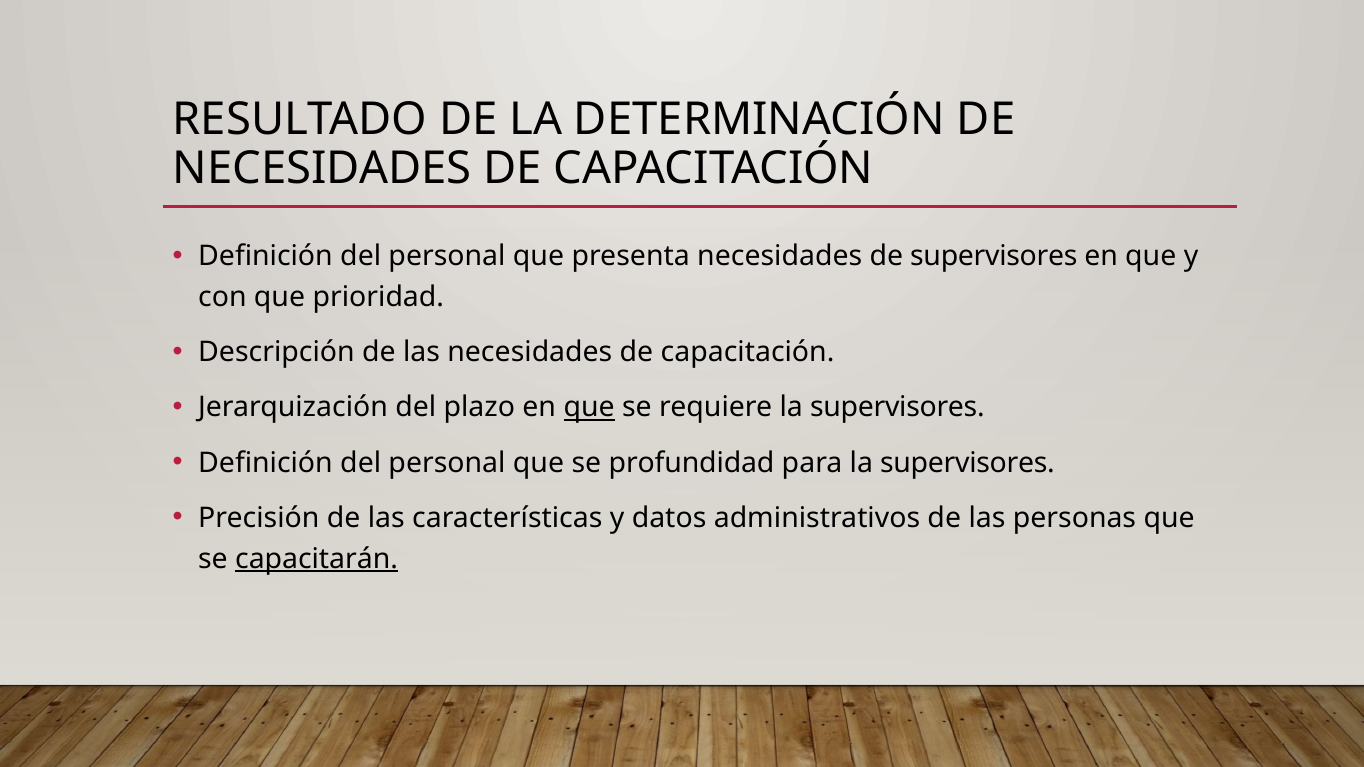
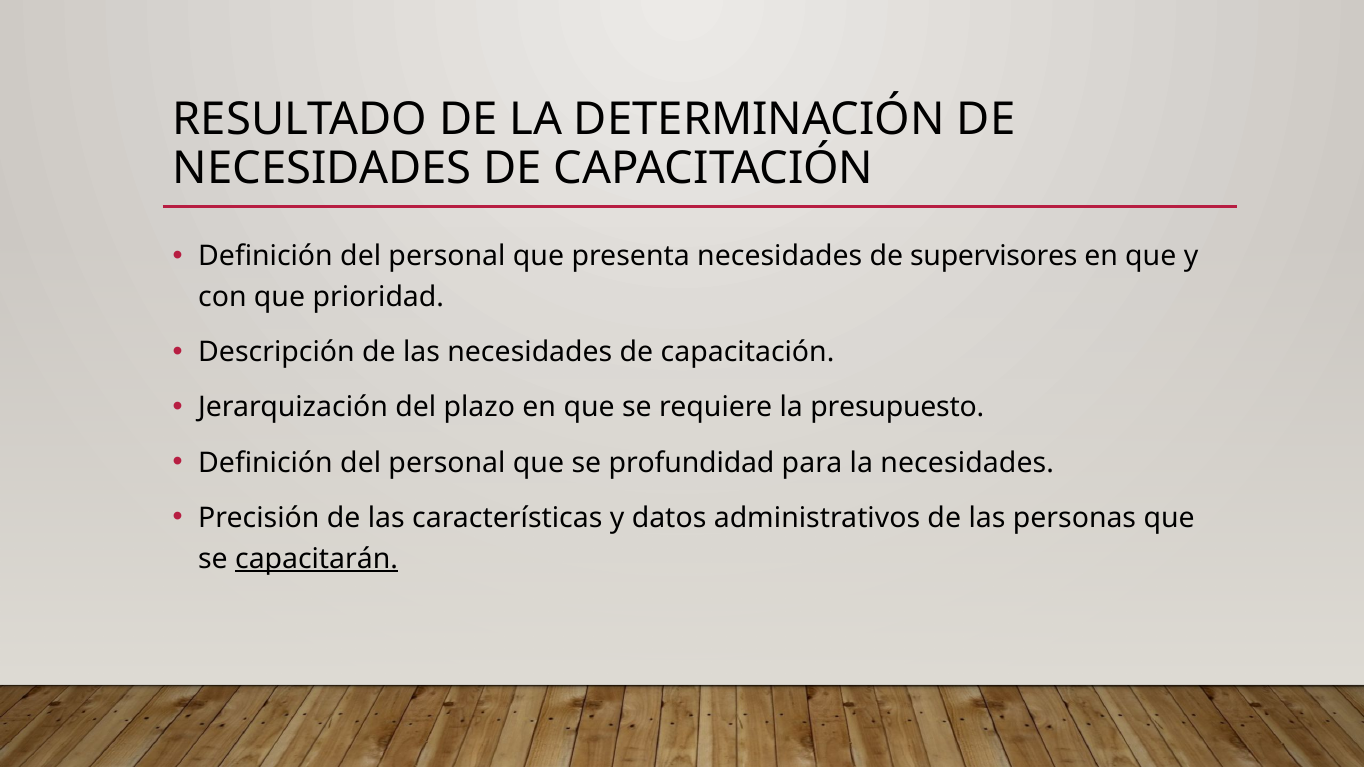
que underline: present -> none (589, 408)
requiere la supervisores: supervisores -> presupuesto (897, 408)
para la supervisores: supervisores -> necesidades (967, 463)
